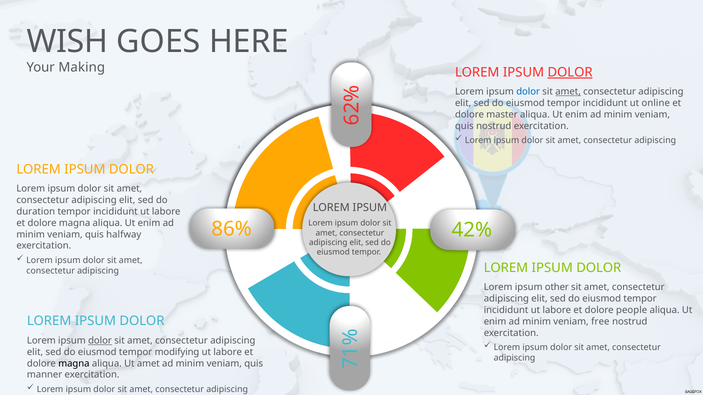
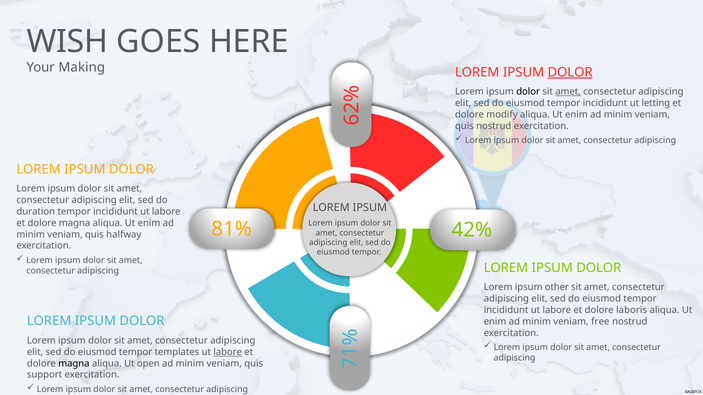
dolor colour: blue -> black (528, 92)
online: online -> letting (656, 103)
master: master -> modify (502, 115)
86%: 86% -> 81% (232, 229)
people: people -> laboris (632, 311)
dolor underline: present -> none (100, 341)
modifying: modifying -> templates (177, 352)
labore underline: none -> present (228, 352)
Ut amet: amet -> open (148, 364)
manner: manner -> support (45, 375)
